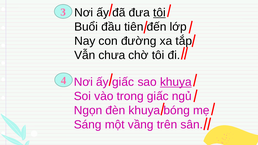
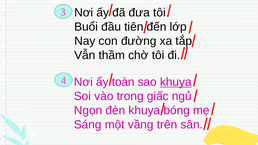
tôi underline: present -> none (159, 13)
chưa: chưa -> thầm (112, 55)
ấy giấc: giấc -> toàn (123, 82)
